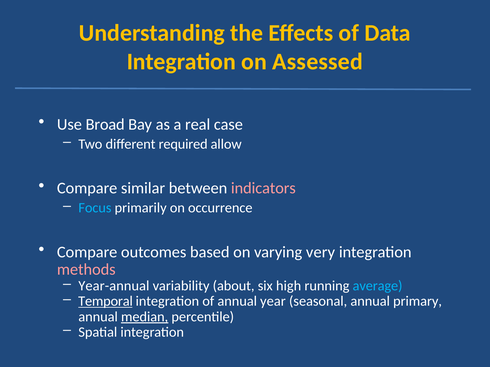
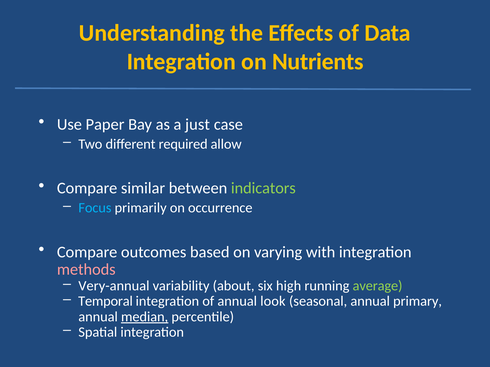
Assessed: Assessed -> Nutrients (318, 62)
Broad: Broad -> Paper (105, 124)
real: real -> just (198, 124)
indicators colour: pink -> light green (263, 188)
very: very -> with (321, 252)
Year-annual: Year-annual -> Very-annual (114, 286)
average colour: light blue -> light green (378, 286)
Temporal underline: present -> none (105, 302)
year: year -> look (273, 302)
